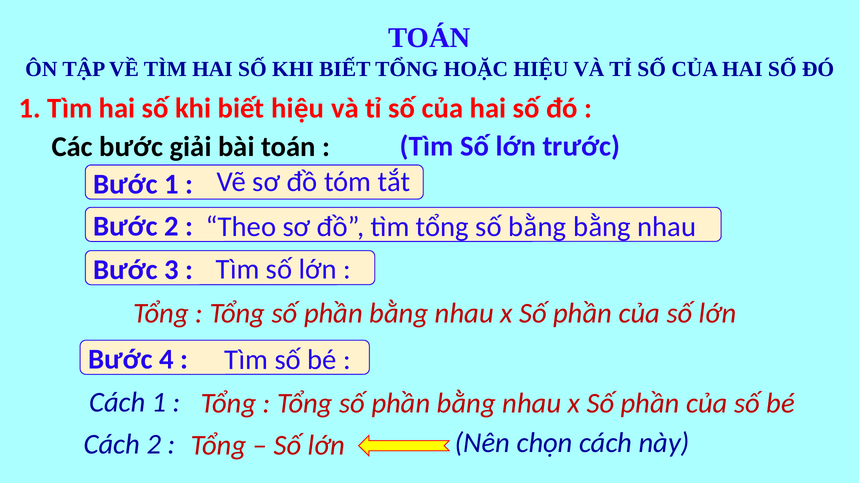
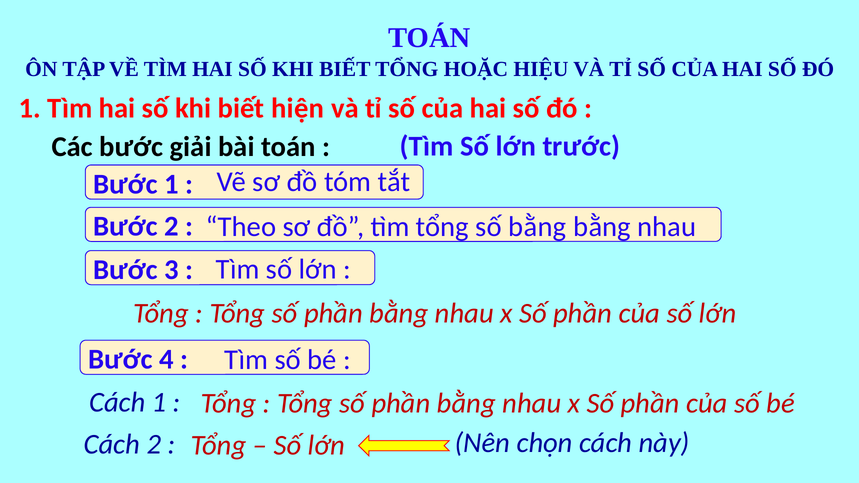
biết hiệu: hiệu -> hiện (298, 108)
